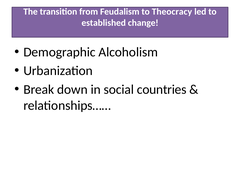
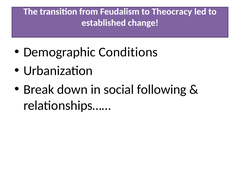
Alcoholism: Alcoholism -> Conditions (128, 52)
countries: countries -> following (162, 89)
